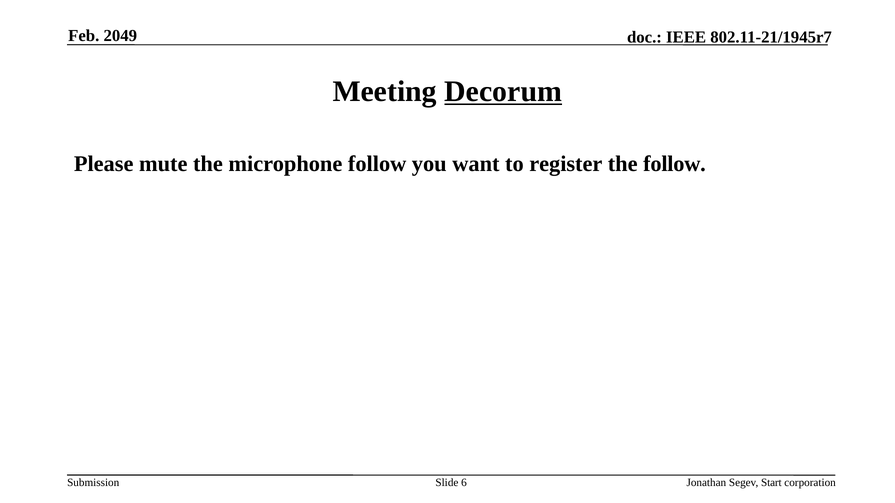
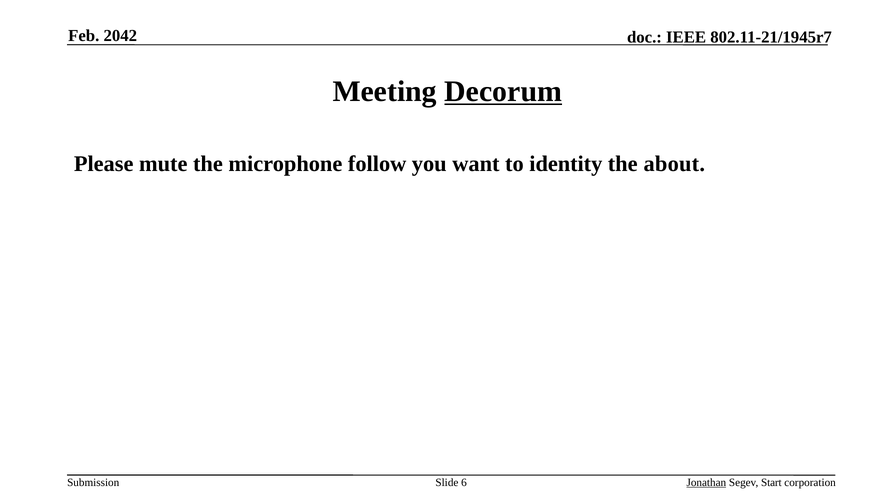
2049: 2049 -> 2042 (120, 36)
register: register -> identity (566, 164)
the follow: follow -> about (674, 164)
Jonathan underline: none -> present (706, 483)
